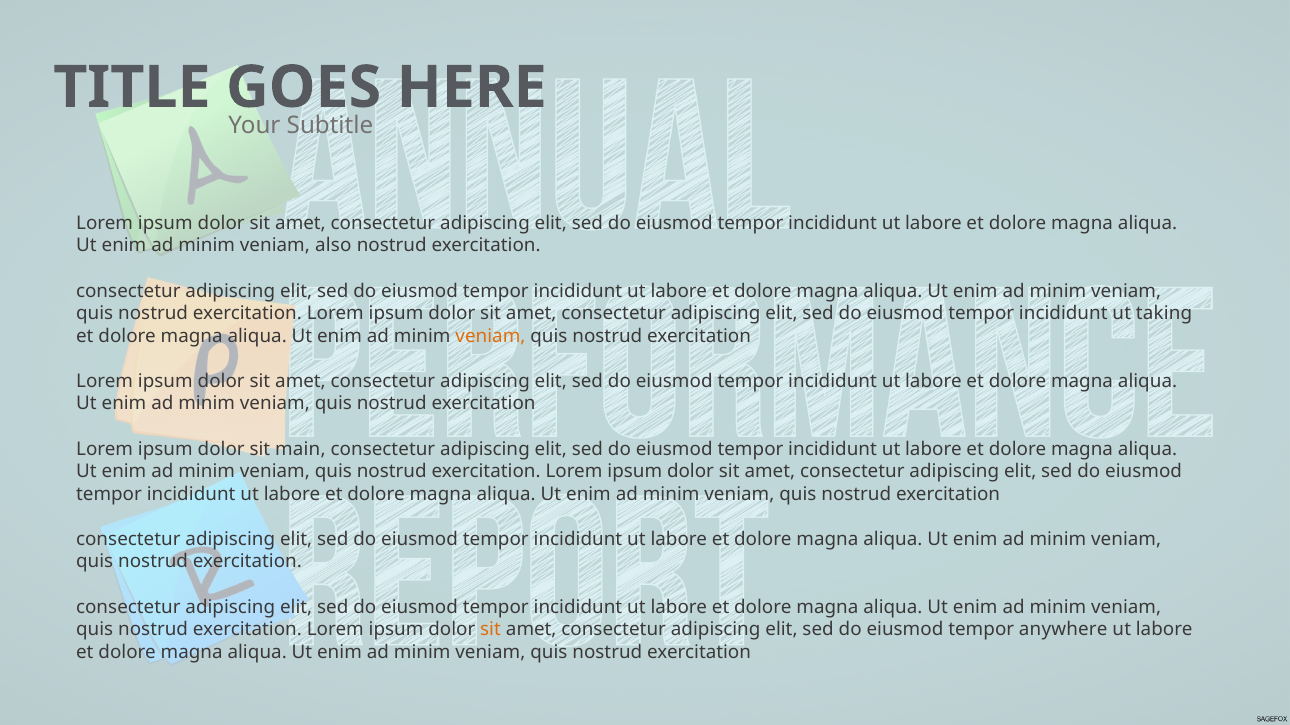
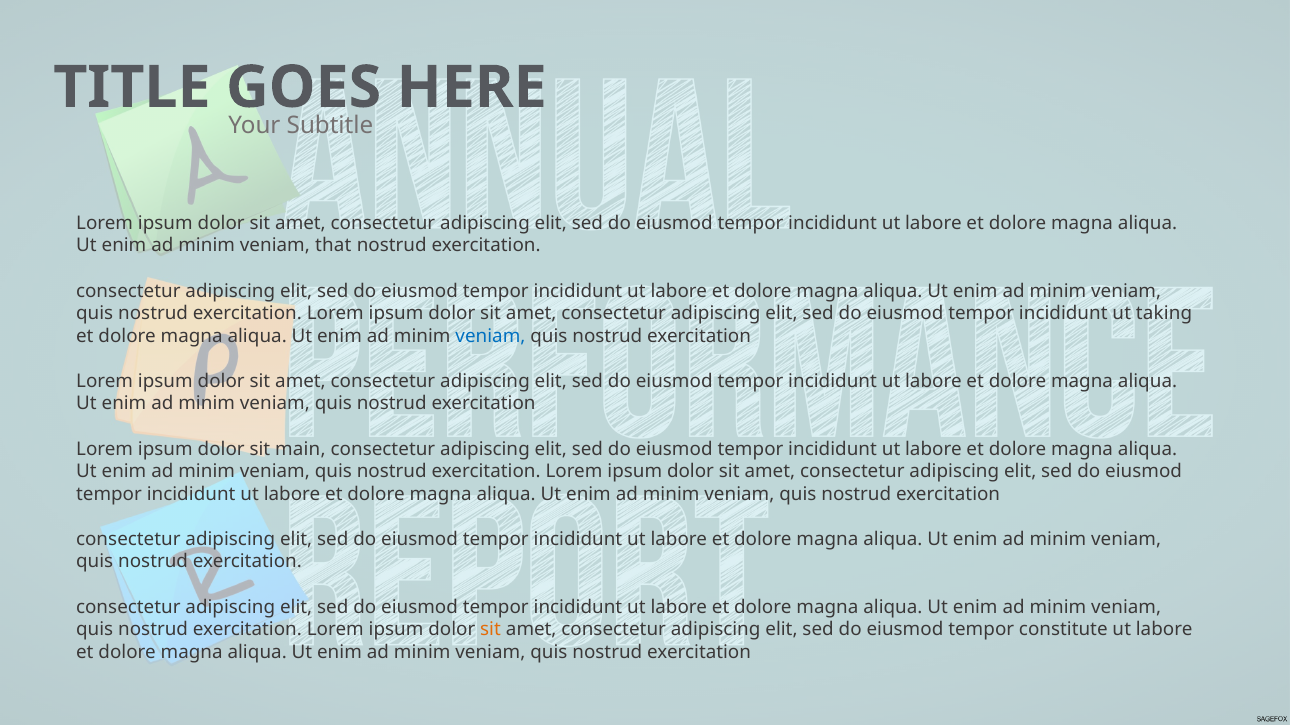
also: also -> that (333, 246)
veniam colour: orange -> blue (490, 336)
anywhere: anywhere -> constitute (1063, 630)
